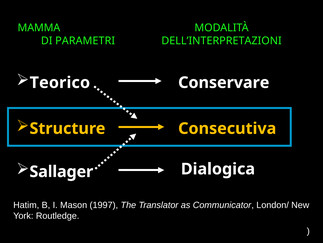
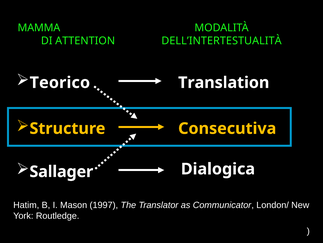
PARAMETRI: PARAMETRI -> ATTENTION (85, 41)
DELL’INTERPRETAZIONI: DELL’INTERPRETAZIONI -> DELL’INTERTESTUALITÀ (221, 41)
Conservare: Conservare -> Translation (224, 82)
